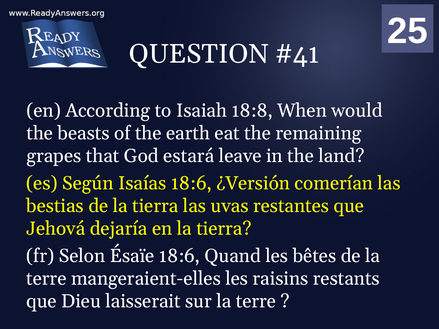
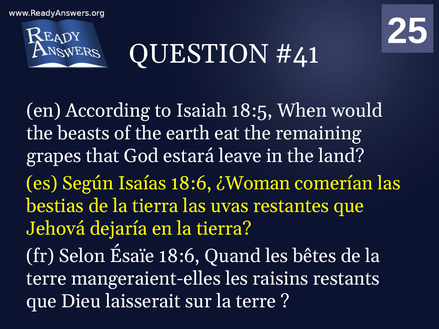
18:8: 18:8 -> 18:5 (252, 111)
¿Versión: ¿Versión -> ¿Woman (253, 183)
